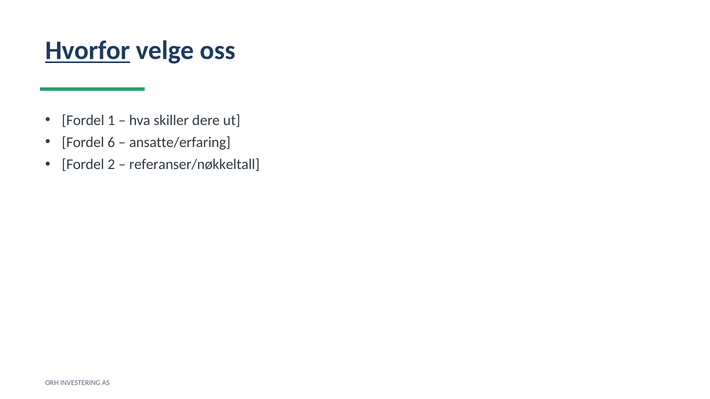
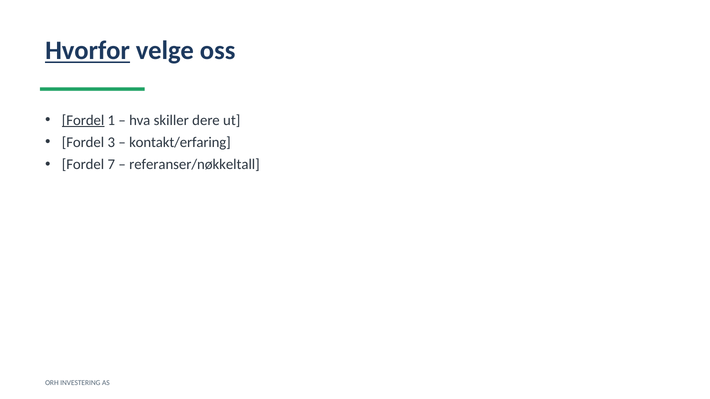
Fordel underline: none -> present (83, 120)
6: 6 -> 3 (111, 142)
ansatte/erfaring: ansatte/erfaring -> kontakt/erfaring (180, 142)
2: 2 -> 7 (111, 165)
